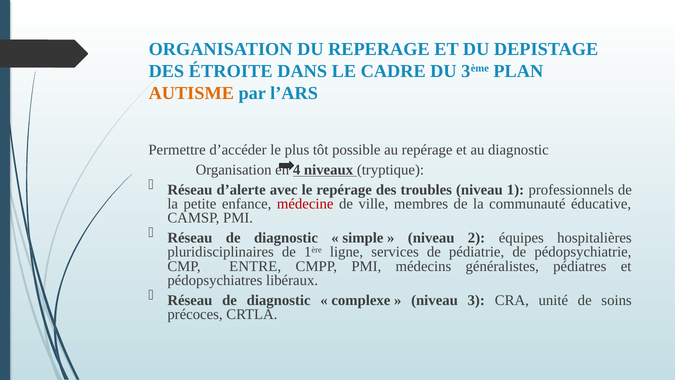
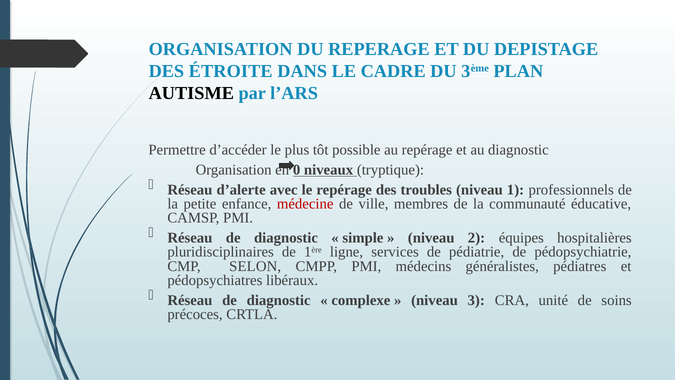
AUTISME colour: orange -> black (191, 93)
4: 4 -> 0 (297, 170)
ENTRE: ENTRE -> SELON (255, 266)
